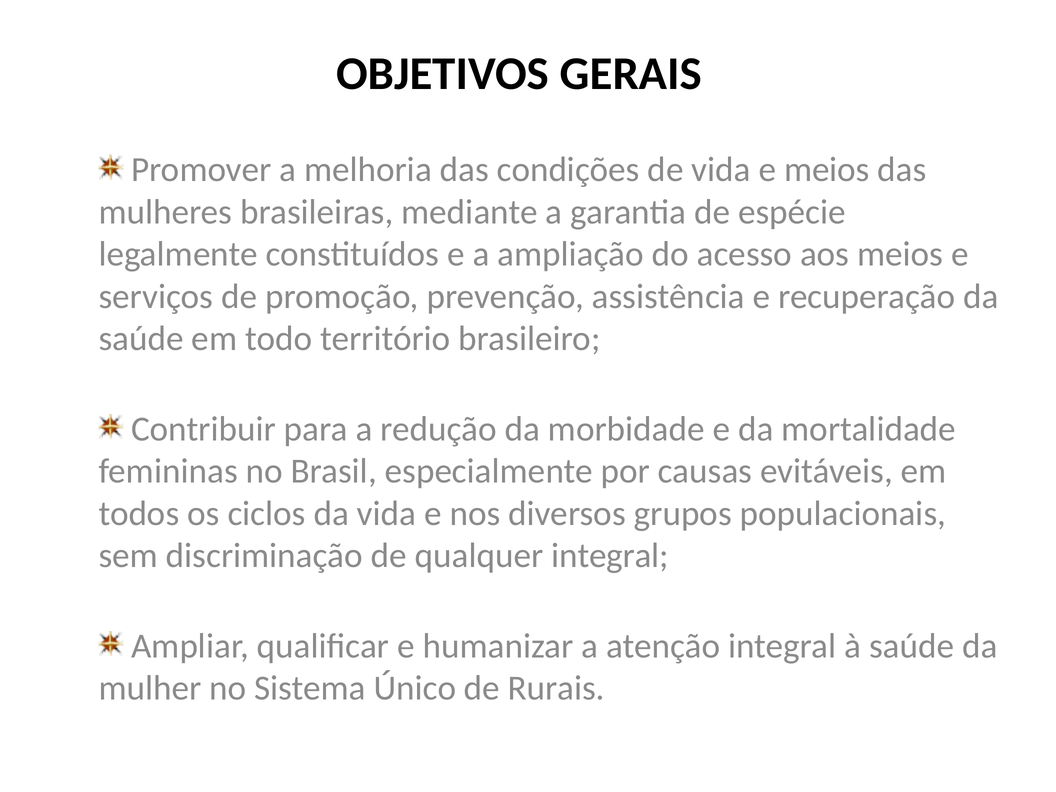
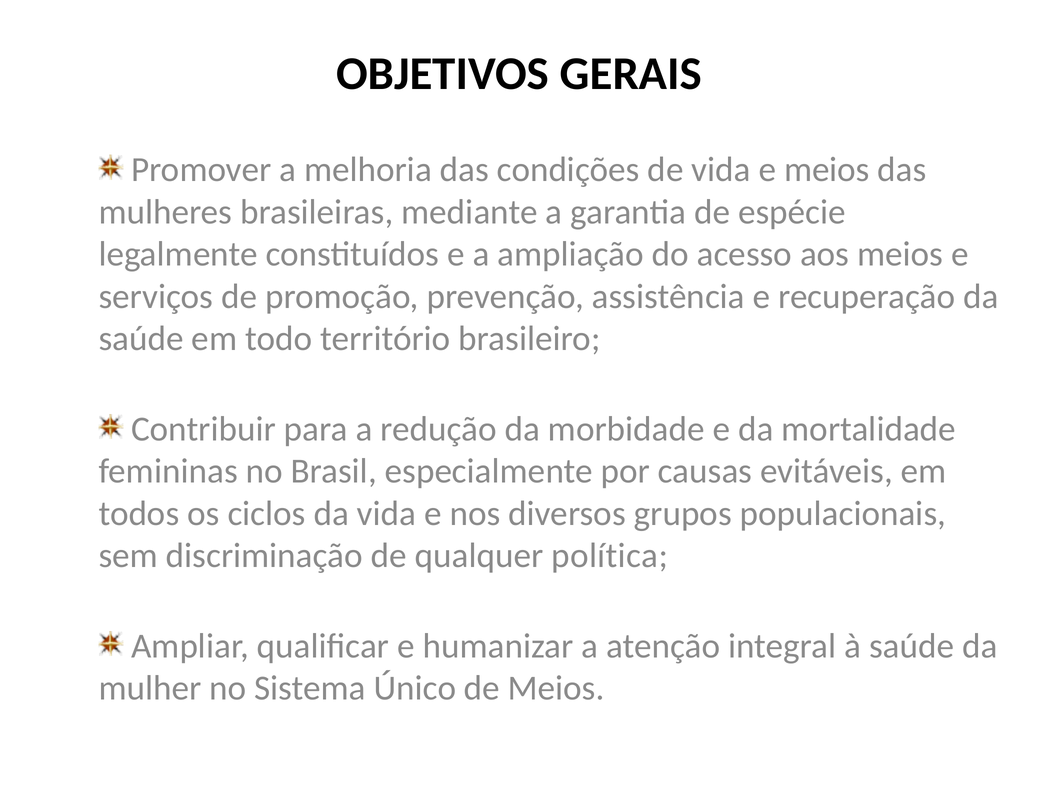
qualquer integral: integral -> política (610, 556)
de Rurais: Rurais -> Meios (556, 688)
